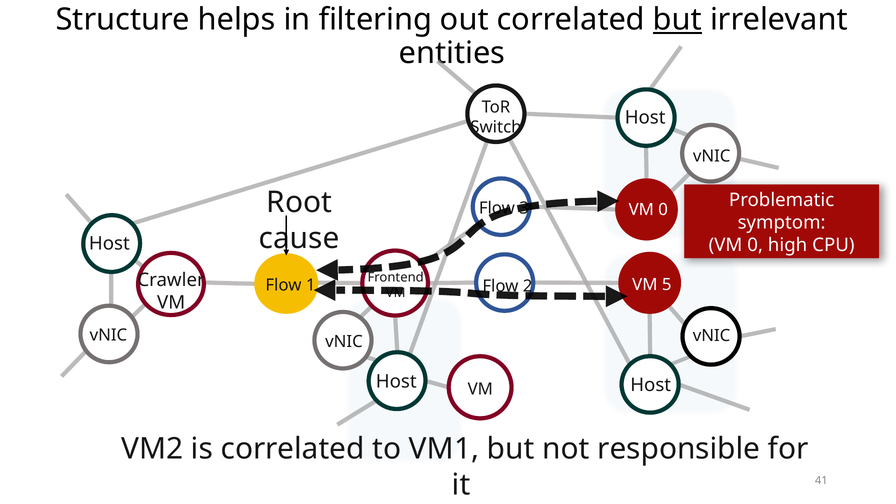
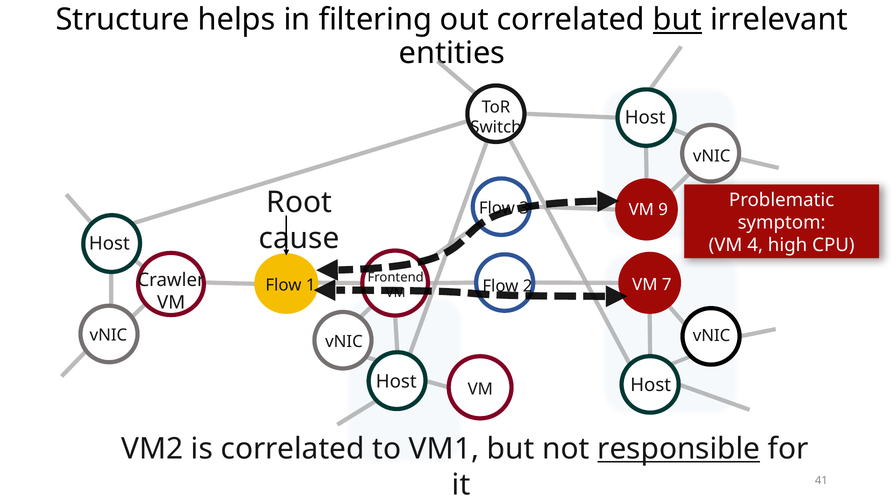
0: 0 -> 9 (663, 210)
0: 0 -> 4 (755, 245)
5: 5 -> 7 (667, 285)
responsible underline: none -> present (679, 449)
